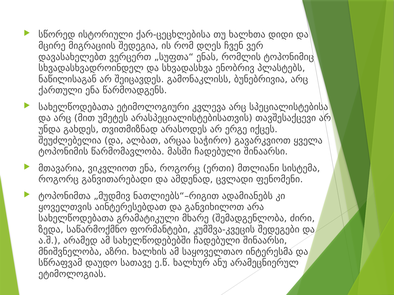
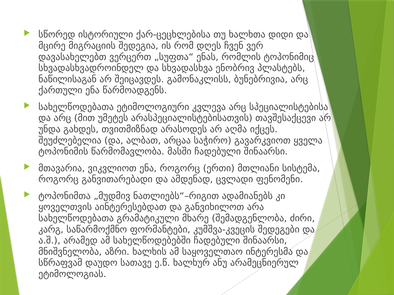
ერგე: ერგე -> აღმა (236, 130)
ზედა: ზედა -> კარგ (51, 230)
